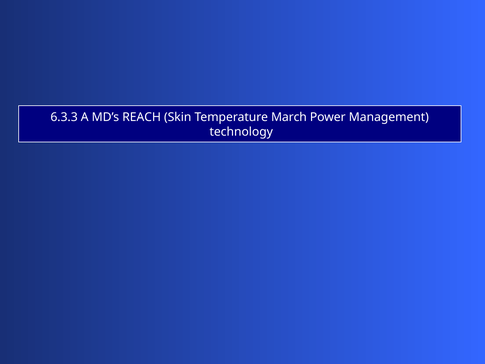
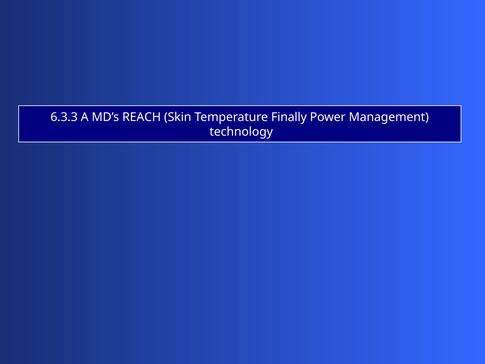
March: March -> Finally (289, 117)
